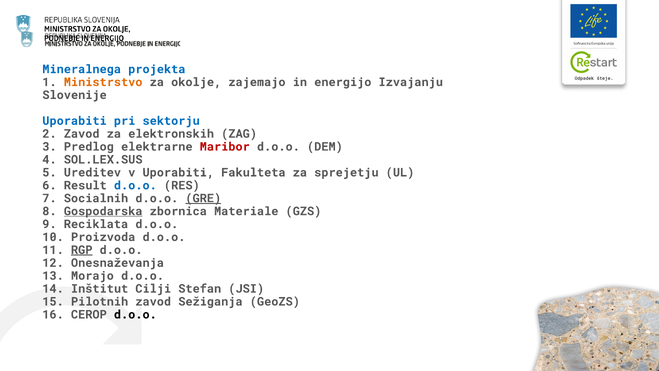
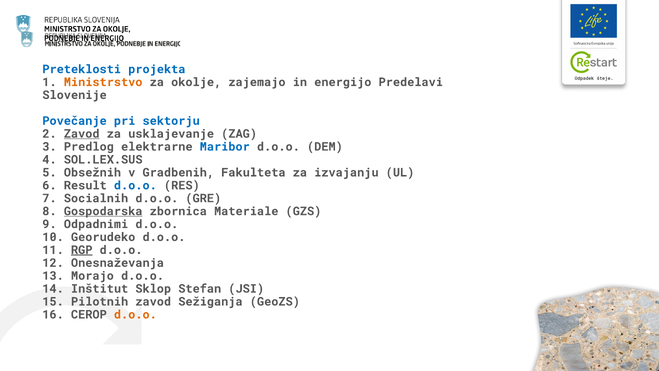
Mineralnega: Mineralnega -> Preteklosti (82, 69)
Izvajanju: Izvajanju -> Predelavi (411, 82)
Uporabiti: Uporabiti -> Povečanje (75, 121)
Zavod underline: none -> present (82, 134)
elektronskih: elektronskih -> usklajevanje (171, 134)
Maribor colour: red -> blue (225, 147)
Ureditev: Ureditev -> Obsežnih (92, 172)
v Uporabiti: Uporabiti -> Gradbenih (178, 172)
sprejetju: sprejetju -> izvajanju (346, 172)
GRE underline: present -> none (203, 198)
Reciklata: Reciklata -> Odpadnimi (96, 224)
Proizvoda: Proizvoda -> Georudeko (103, 237)
Cilji: Cilji -> Sklop (153, 288)
d.o.o colour: black -> orange (135, 314)
